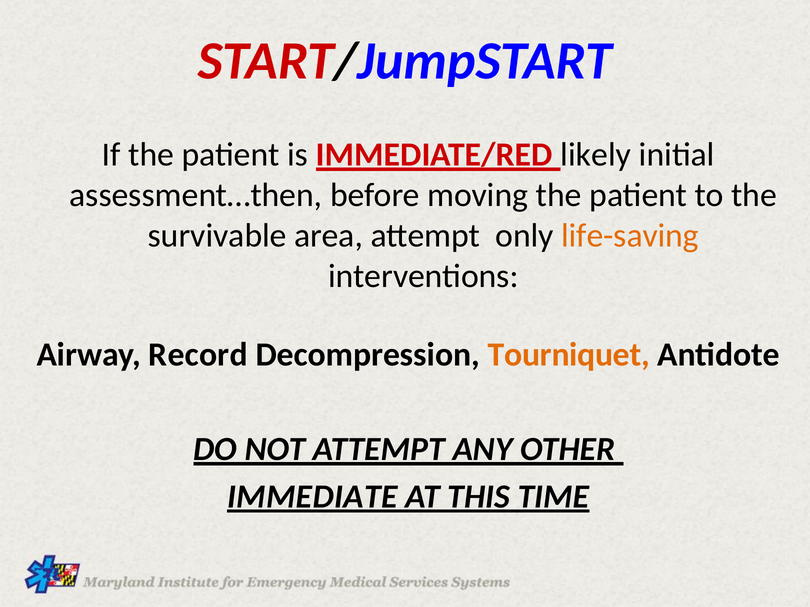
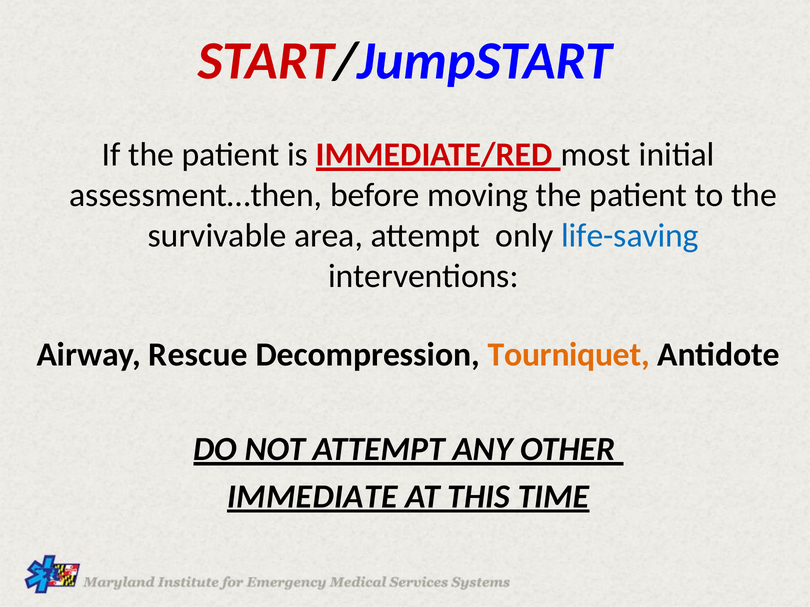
likely: likely -> most (596, 155)
life-saving colour: orange -> blue (630, 236)
Record: Record -> Rescue (198, 355)
